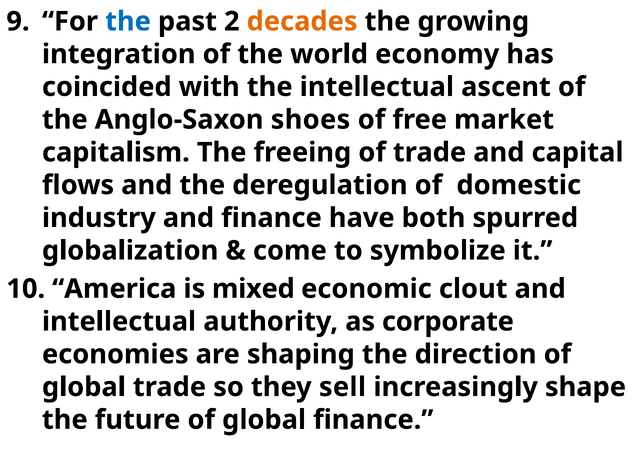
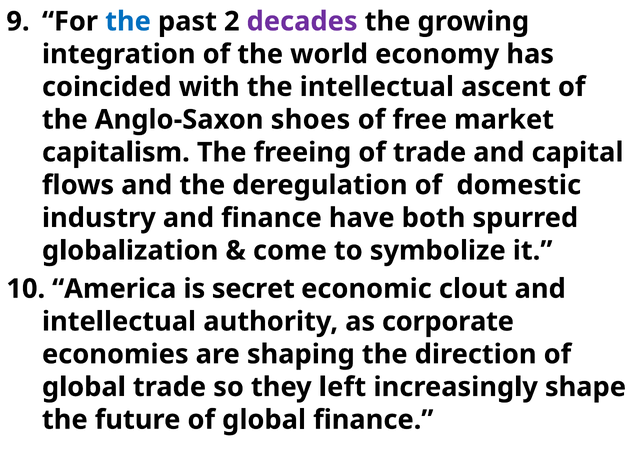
decades colour: orange -> purple (302, 21)
mixed: mixed -> secret (253, 289)
sell: sell -> left (342, 387)
